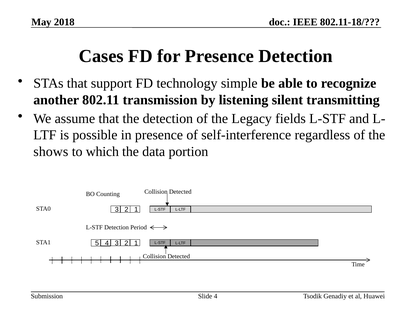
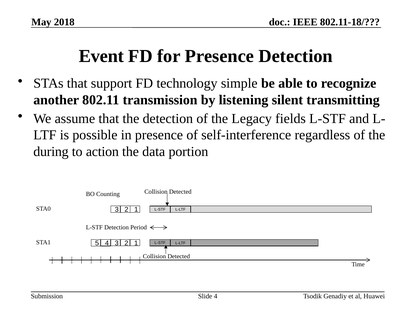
Cases: Cases -> Event (101, 56)
shows: shows -> during (51, 152)
which: which -> action (102, 152)
